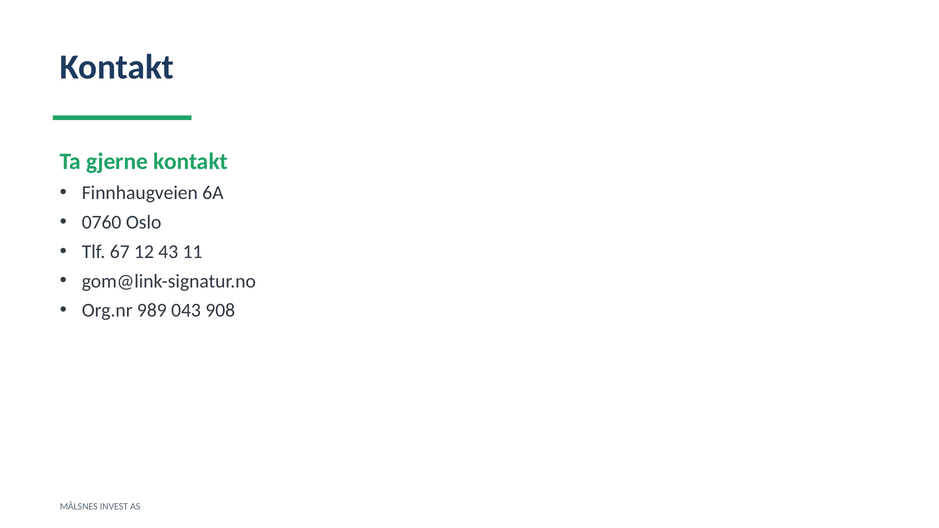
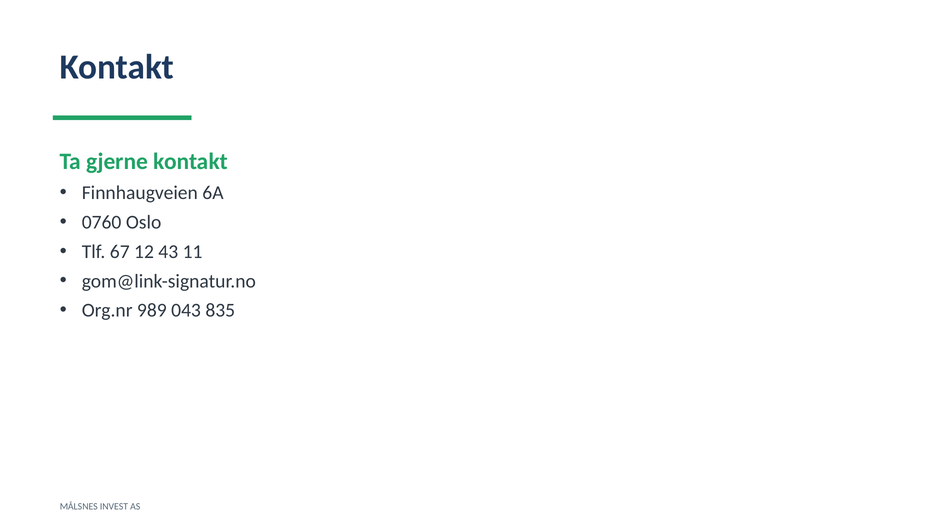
908: 908 -> 835 (220, 311)
